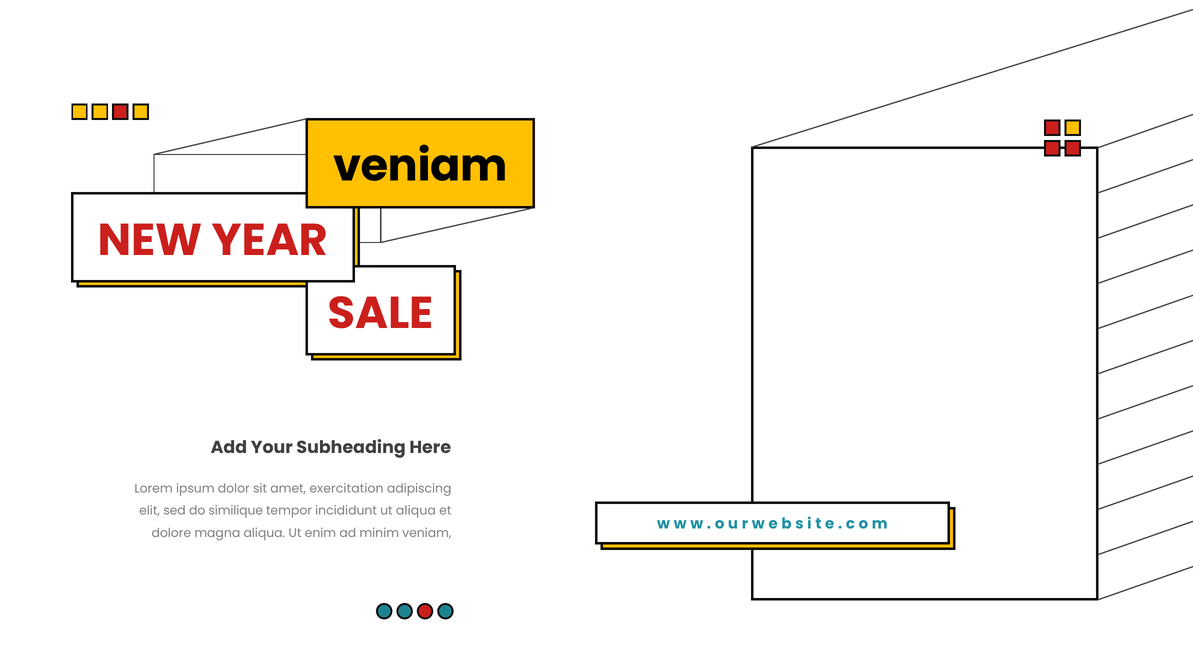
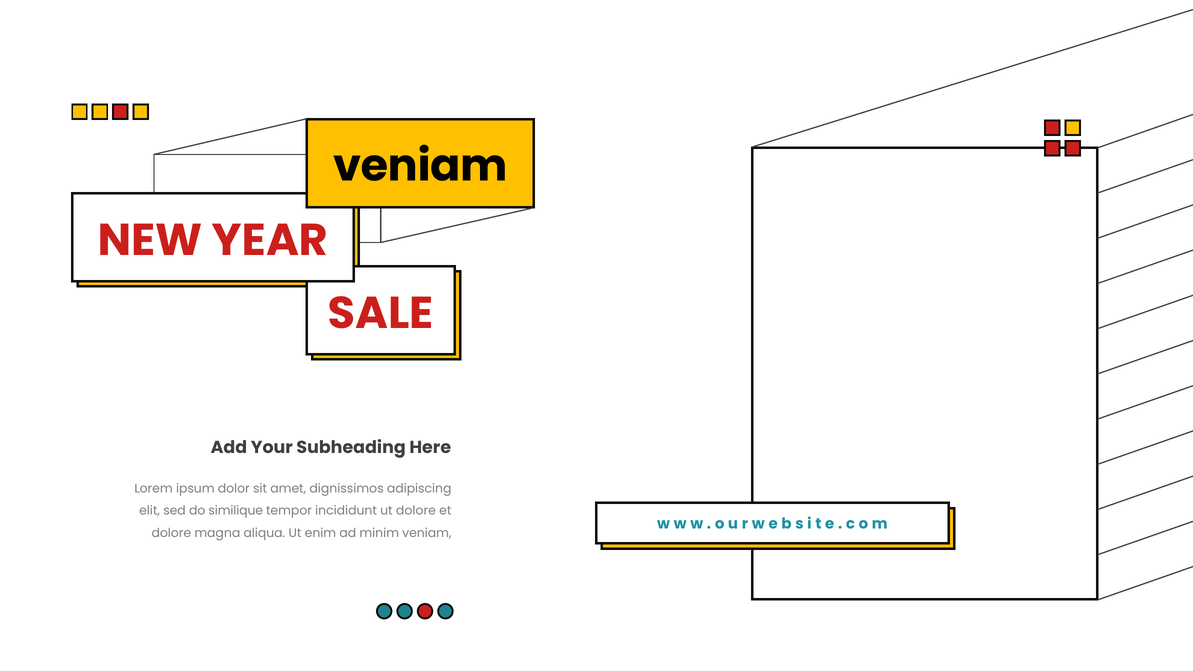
exercitation: exercitation -> dignissimos (347, 489)
ut aliqua: aliqua -> dolore (416, 511)
